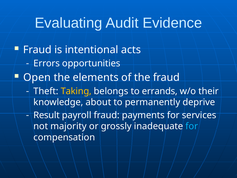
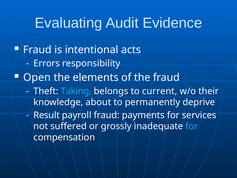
opportunities: opportunities -> responsibility (91, 63)
Taking colour: yellow -> light blue (76, 91)
errands: errands -> current (160, 91)
majority: majority -> suffered (69, 126)
